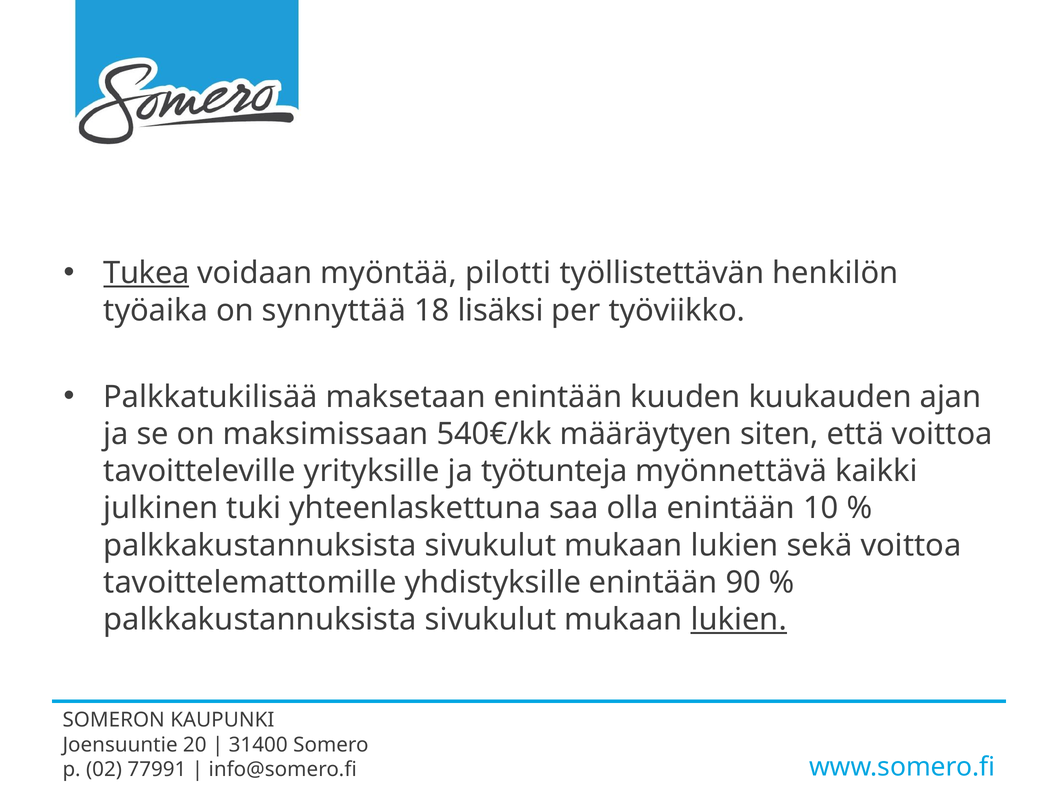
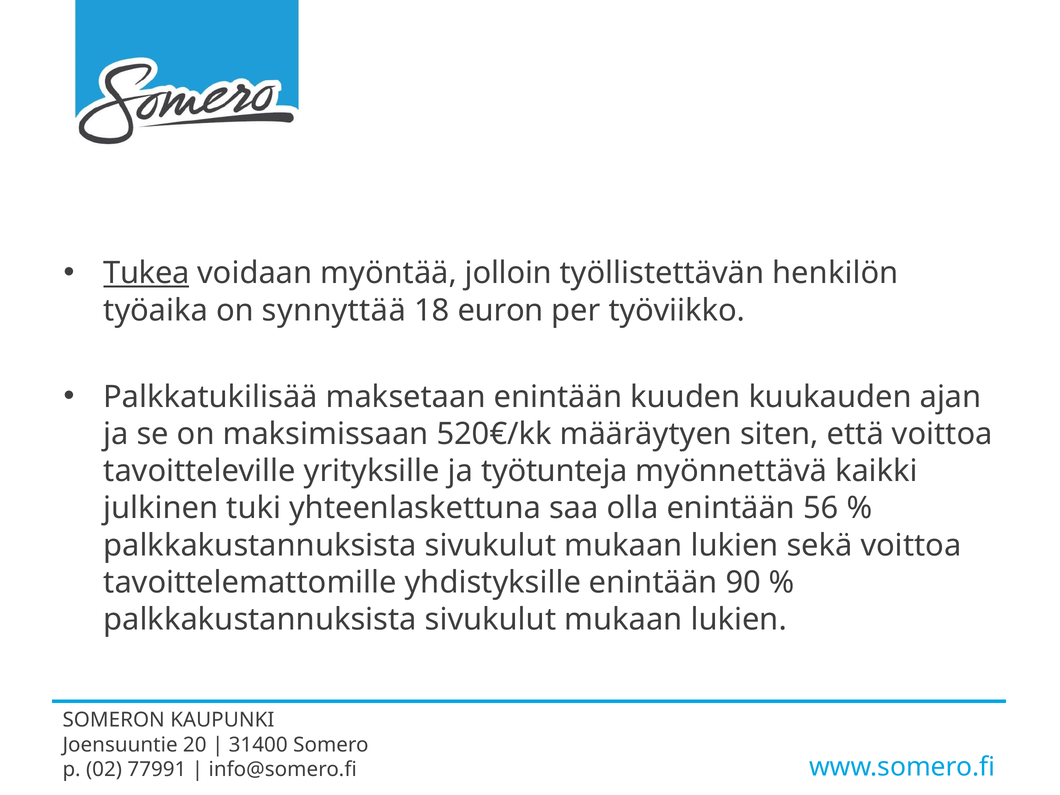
pilotti: pilotti -> jolloin (508, 273)
lisäksi: lisäksi -> euron (501, 310)
540€/kk: 540€/kk -> 520€/kk (494, 434)
10: 10 -> 56 (821, 508)
lukien underline: present -> none (739, 620)
